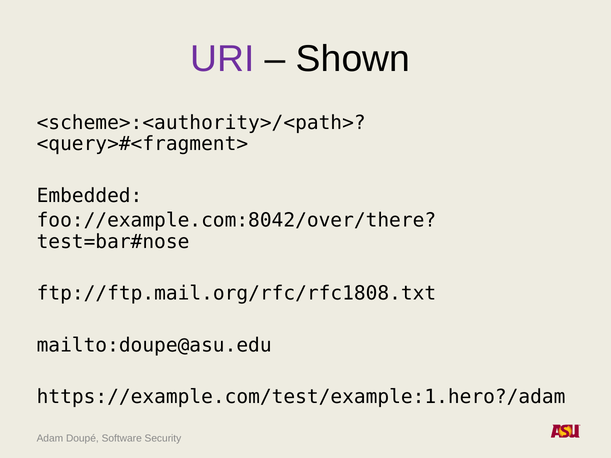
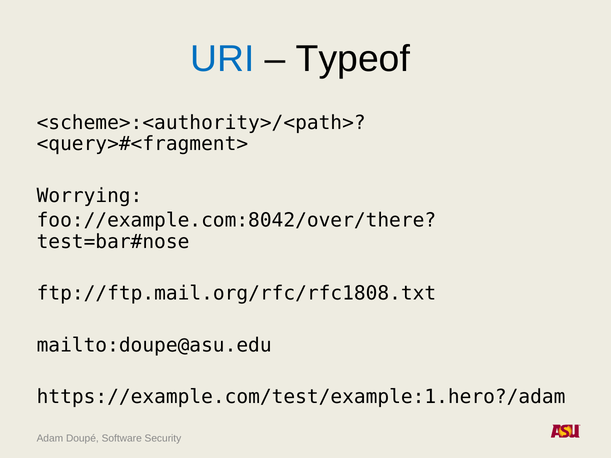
URI colour: purple -> blue (222, 59)
Shown: Shown -> Typeof (353, 59)
Embedded: Embedded -> Worrying (90, 196)
